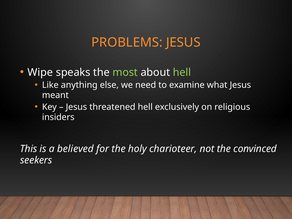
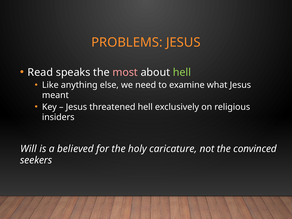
Wipe: Wipe -> Read (40, 72)
most colour: light green -> pink (125, 72)
This: This -> Will (28, 149)
charioteer: charioteer -> caricature (173, 149)
